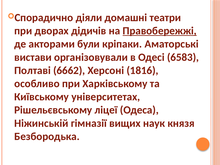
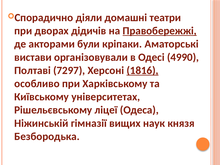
6583: 6583 -> 4990 (183, 57)
6662: 6662 -> 7297 (69, 70)
1816 underline: none -> present (142, 70)
